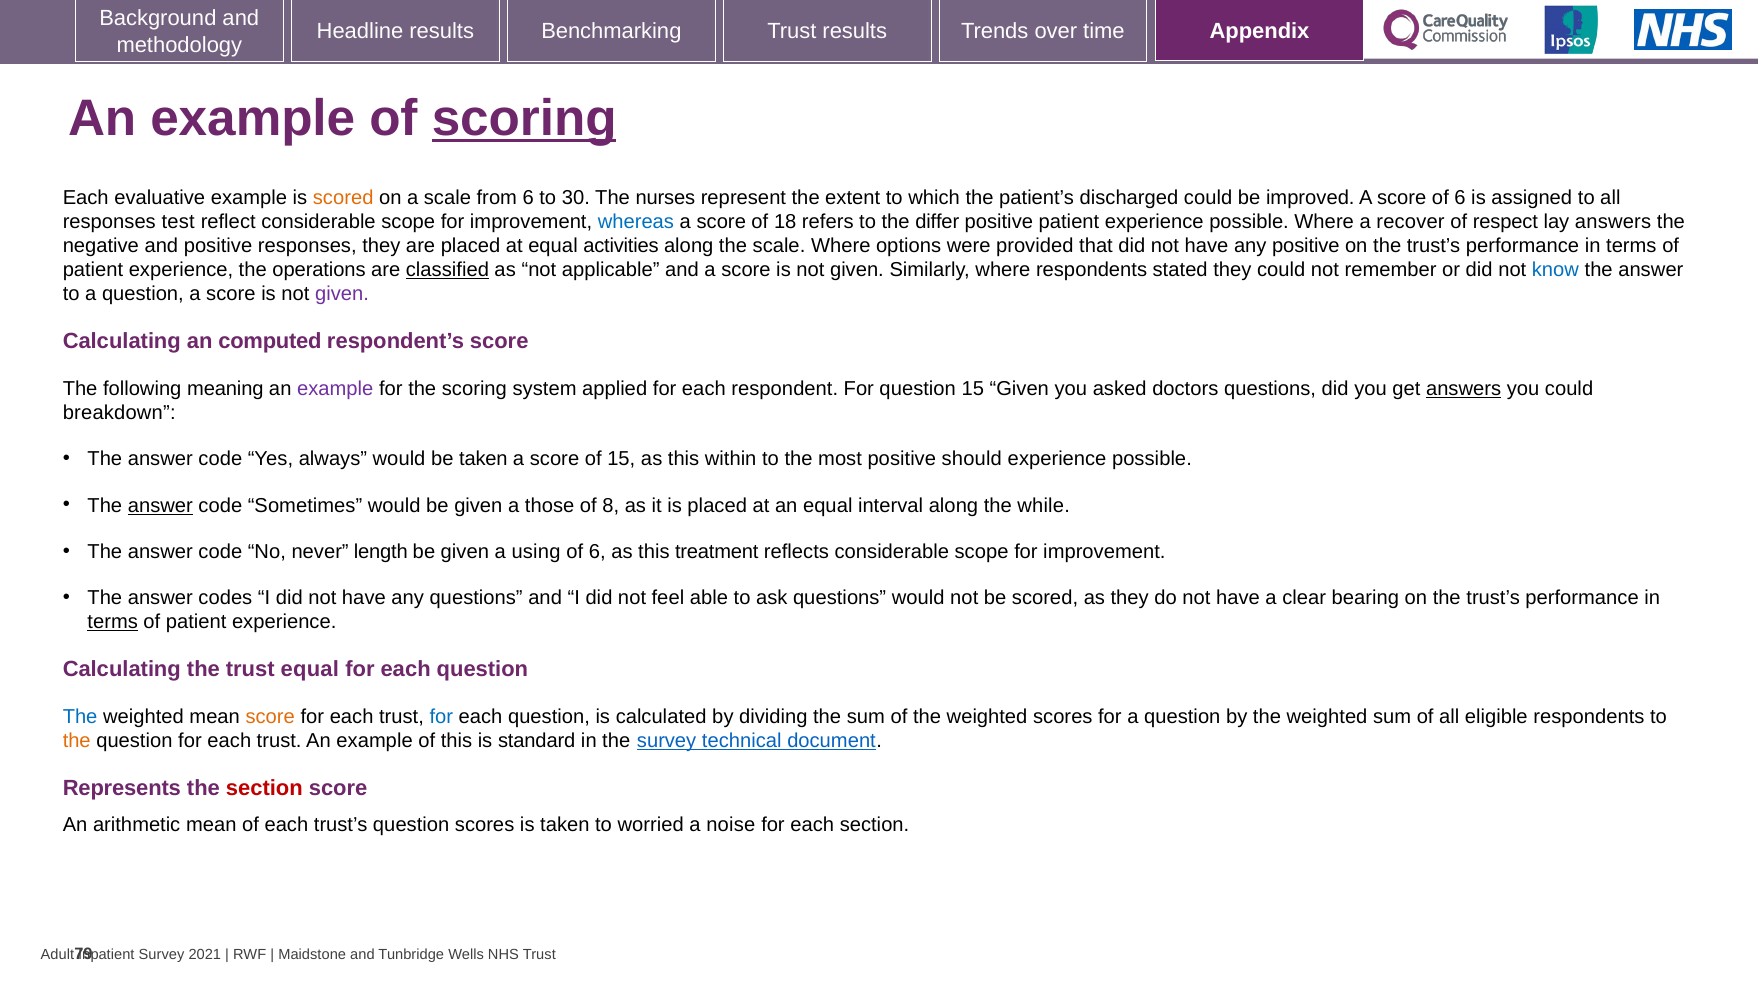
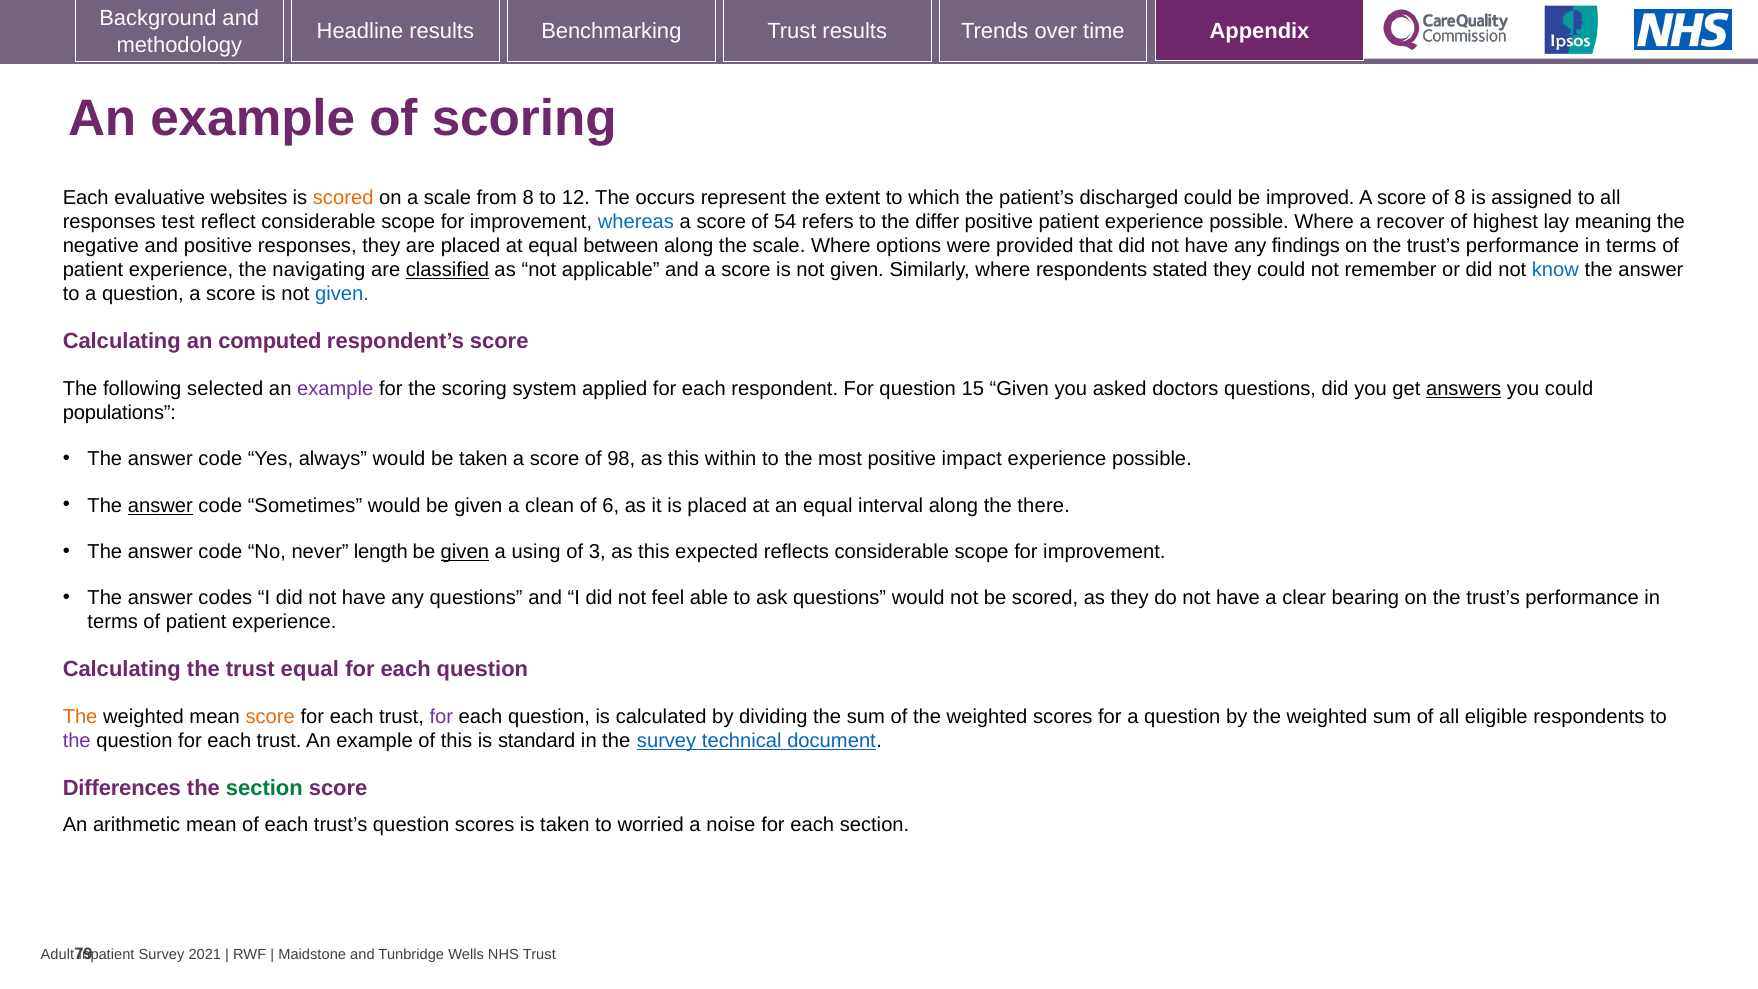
scoring underline: present -> none (524, 118)
evaluative example: example -> websites (249, 197)
from 6: 6 -> 8 (528, 197)
30: 30 -> 12 (576, 197)
nurses: nurses -> occurs (665, 197)
score of 6: 6 -> 8 (1460, 197)
18: 18 -> 54 (785, 222)
respect: respect -> highest (1505, 222)
lay answers: answers -> meaning (1613, 222)
activities: activities -> between (621, 246)
any positive: positive -> findings (1306, 246)
operations: operations -> navigating (319, 270)
given colour: purple -> blue (342, 294)
meaning: meaning -> selected (225, 389)
breakdown: breakdown -> populations (119, 413)
of 15: 15 -> 98 (621, 459)
should: should -> impact (972, 459)
those: those -> clean (550, 505)
8: 8 -> 6 (611, 505)
while: while -> there (1044, 505)
given underline: none -> present (465, 552)
6: 6 -> 3 (597, 552)
treatment: treatment -> expected (717, 552)
terms underline: present -> none (113, 622)
The colour: blue -> orange (80, 717)
for colour: blue -> purple (441, 717)
the colour: orange -> purple (77, 741)
Represents: Represents -> Differences (122, 788)
section colour: red -> green (264, 788)
